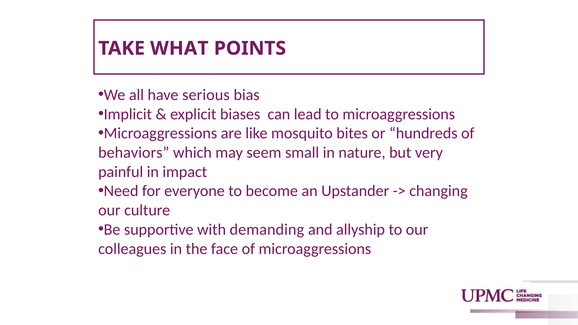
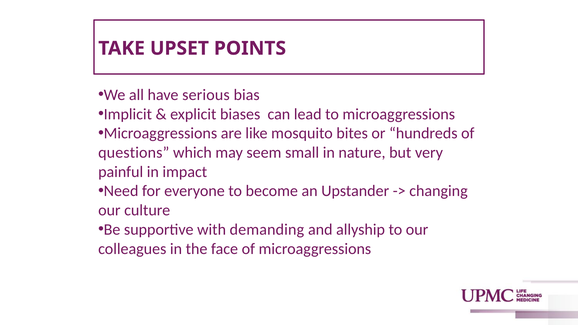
WHAT: WHAT -> UPSET (179, 48)
behaviors: behaviors -> questions (134, 153)
